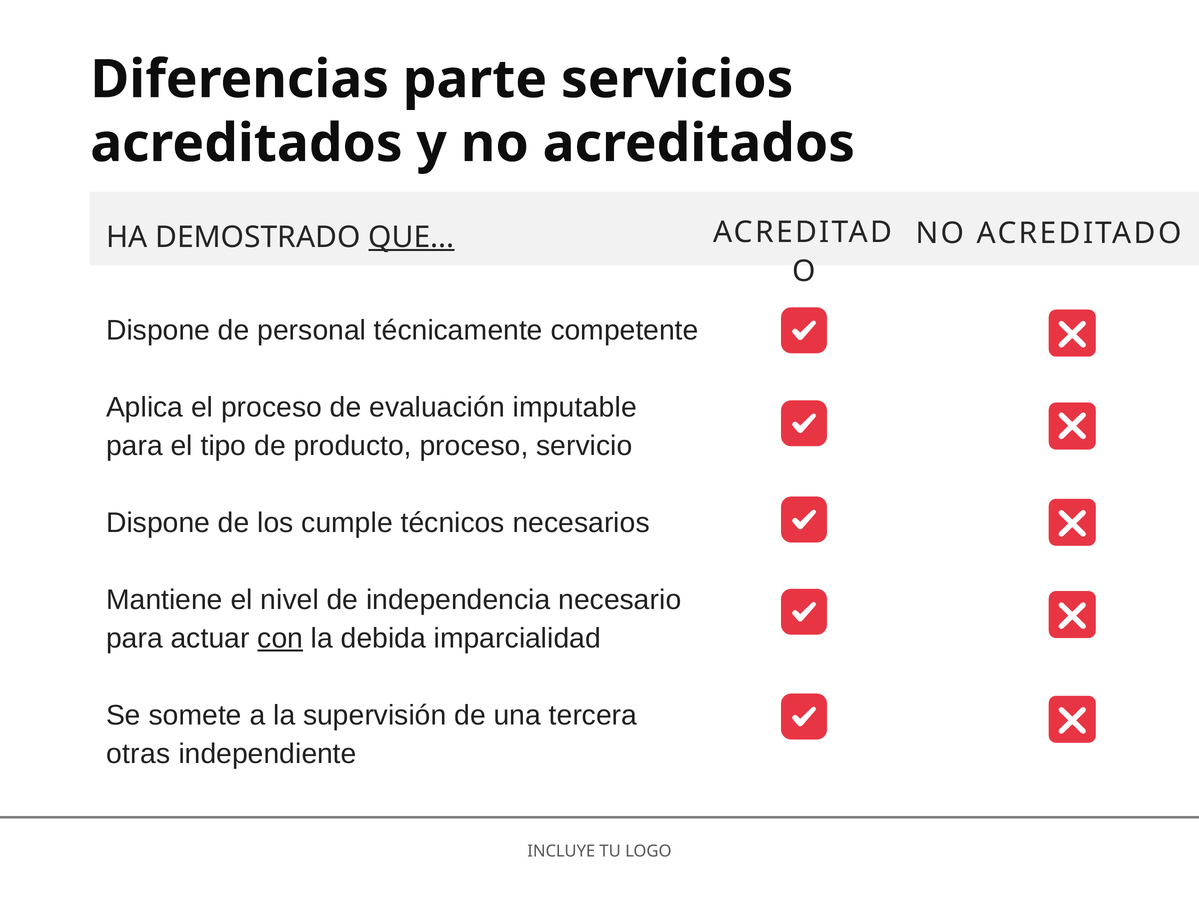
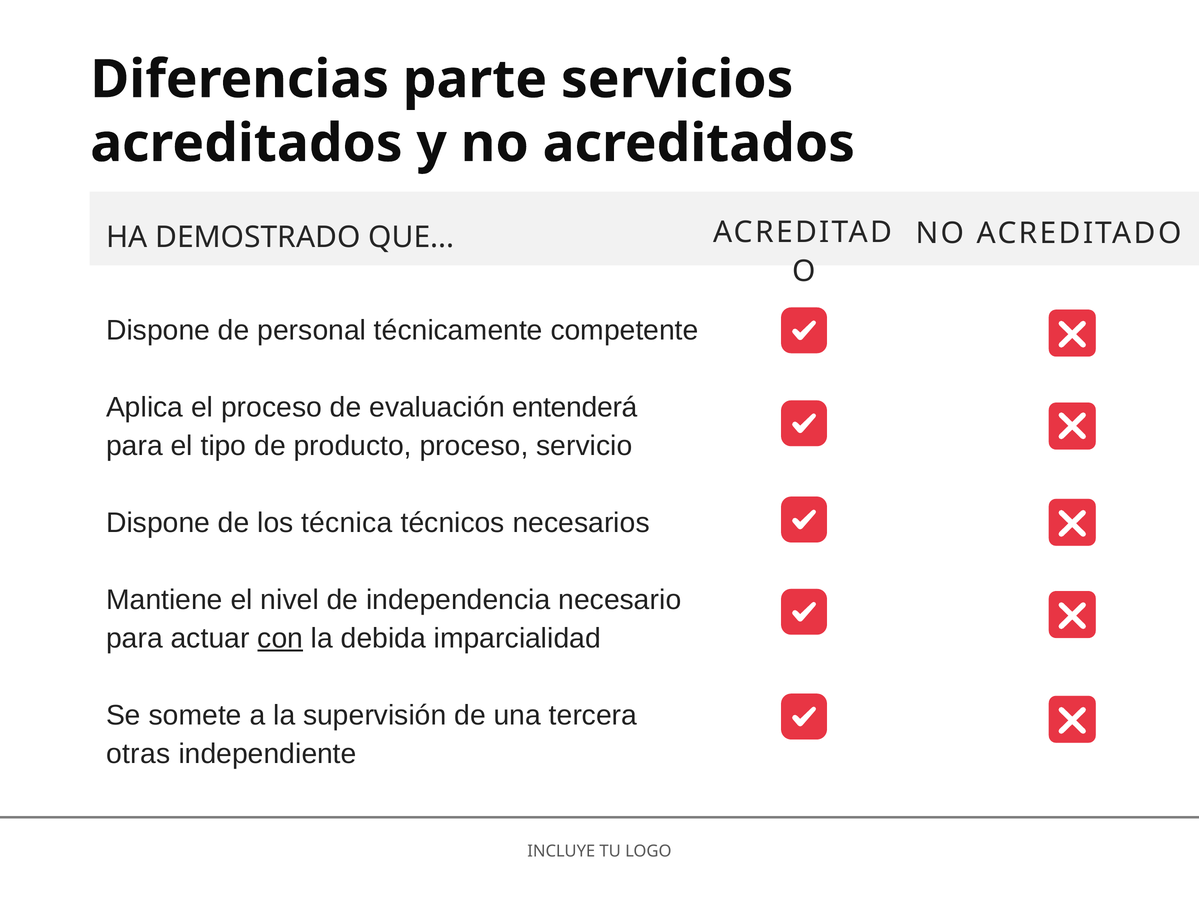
QUE underline: present -> none (411, 237)
imputable: imputable -> entenderá (575, 407)
cumple: cumple -> técnica (347, 523)
